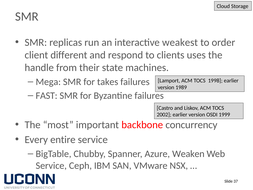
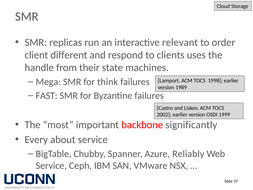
weakest: weakest -> relevant (180, 42)
takes: takes -> think (108, 82)
concurrency: concurrency -> significantly (191, 125)
entire: entire -> about (63, 139)
Weaken: Weaken -> Reliably (188, 154)
